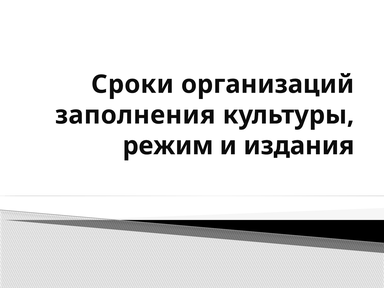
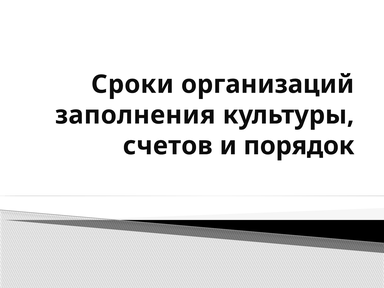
режим: режим -> счетов (168, 146)
издания: издания -> порядок (299, 146)
